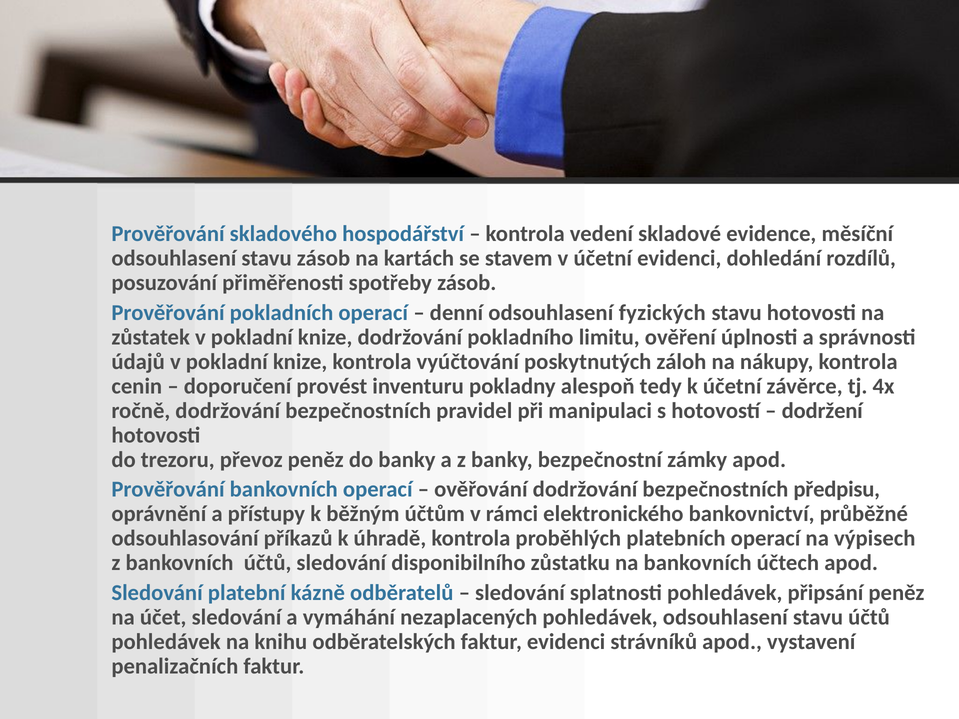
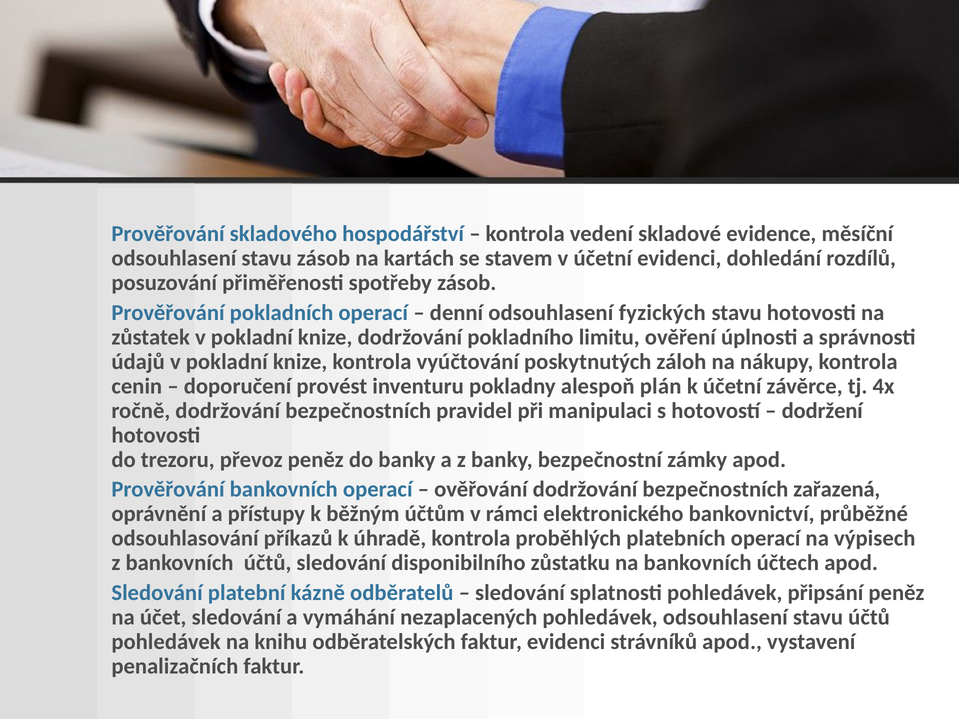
tedy: tedy -> plán (661, 386)
předpisu: předpisu -> zařazená (837, 490)
